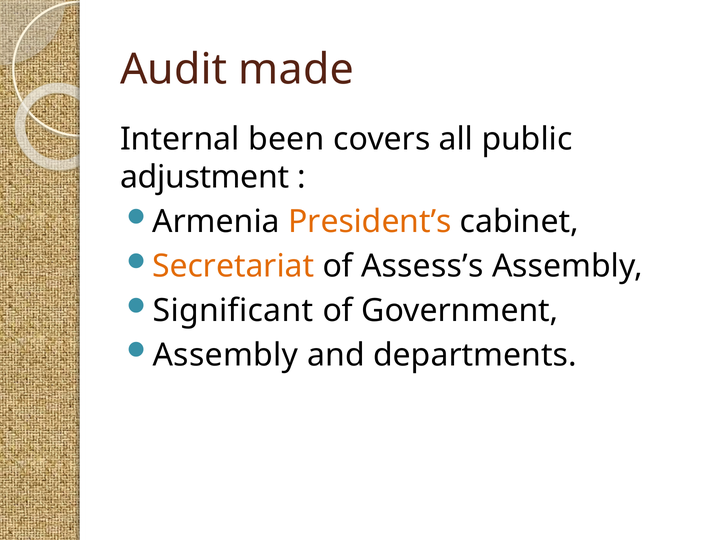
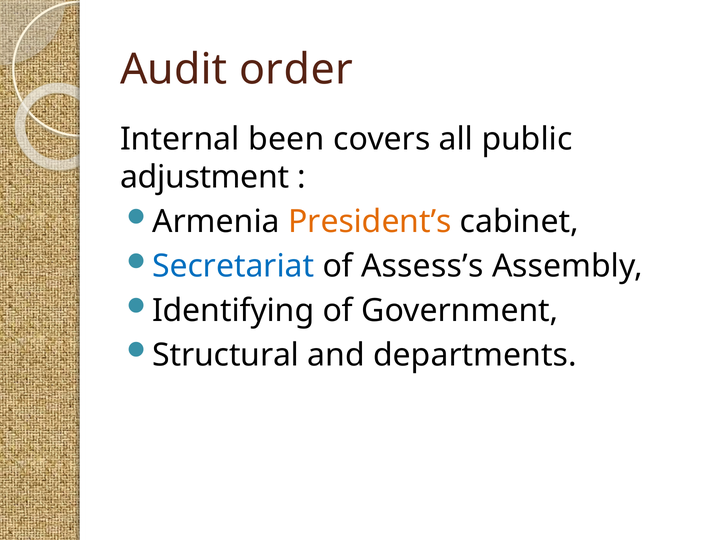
made: made -> order (296, 70)
Secretariat colour: orange -> blue (233, 266)
Significant: Significant -> Identifying (233, 311)
Assembly: Assembly -> Structural (226, 355)
